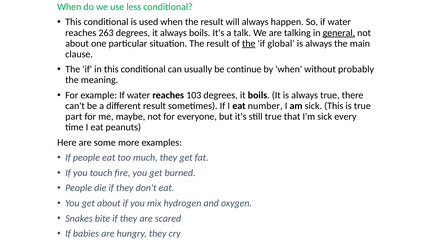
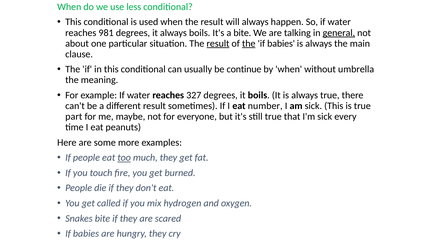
263: 263 -> 981 (106, 33)
a talk: talk -> bite (242, 33)
result underline: none -> present (218, 43)
global: global -> babies (281, 43)
probably: probably -> umbrella (356, 69)
103: 103 -> 327 (194, 95)
too underline: none -> present (124, 158)
get about: about -> called (109, 203)
